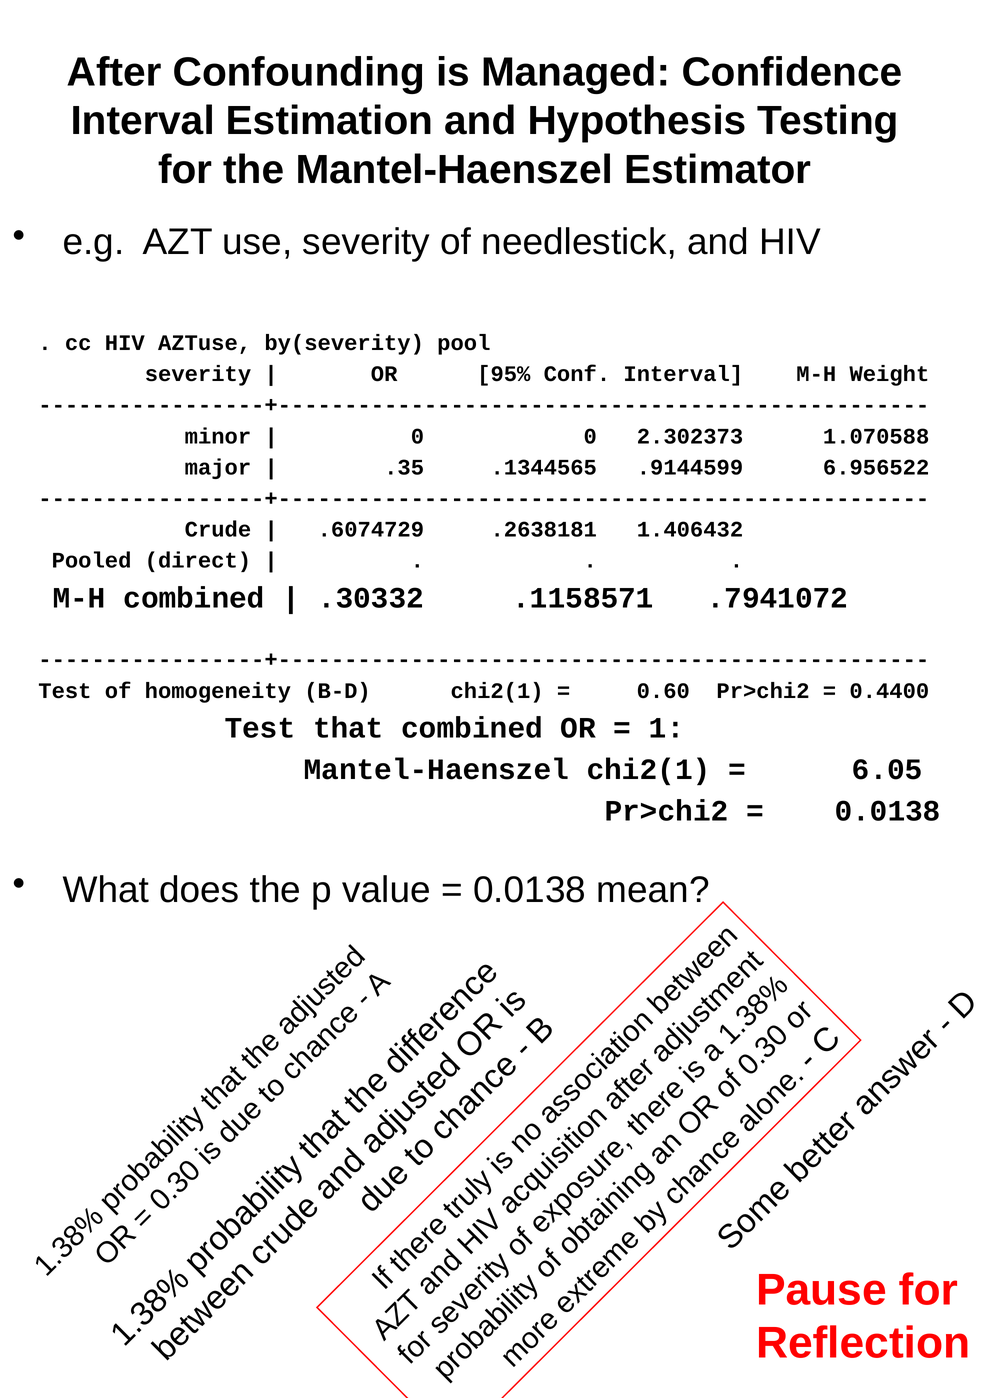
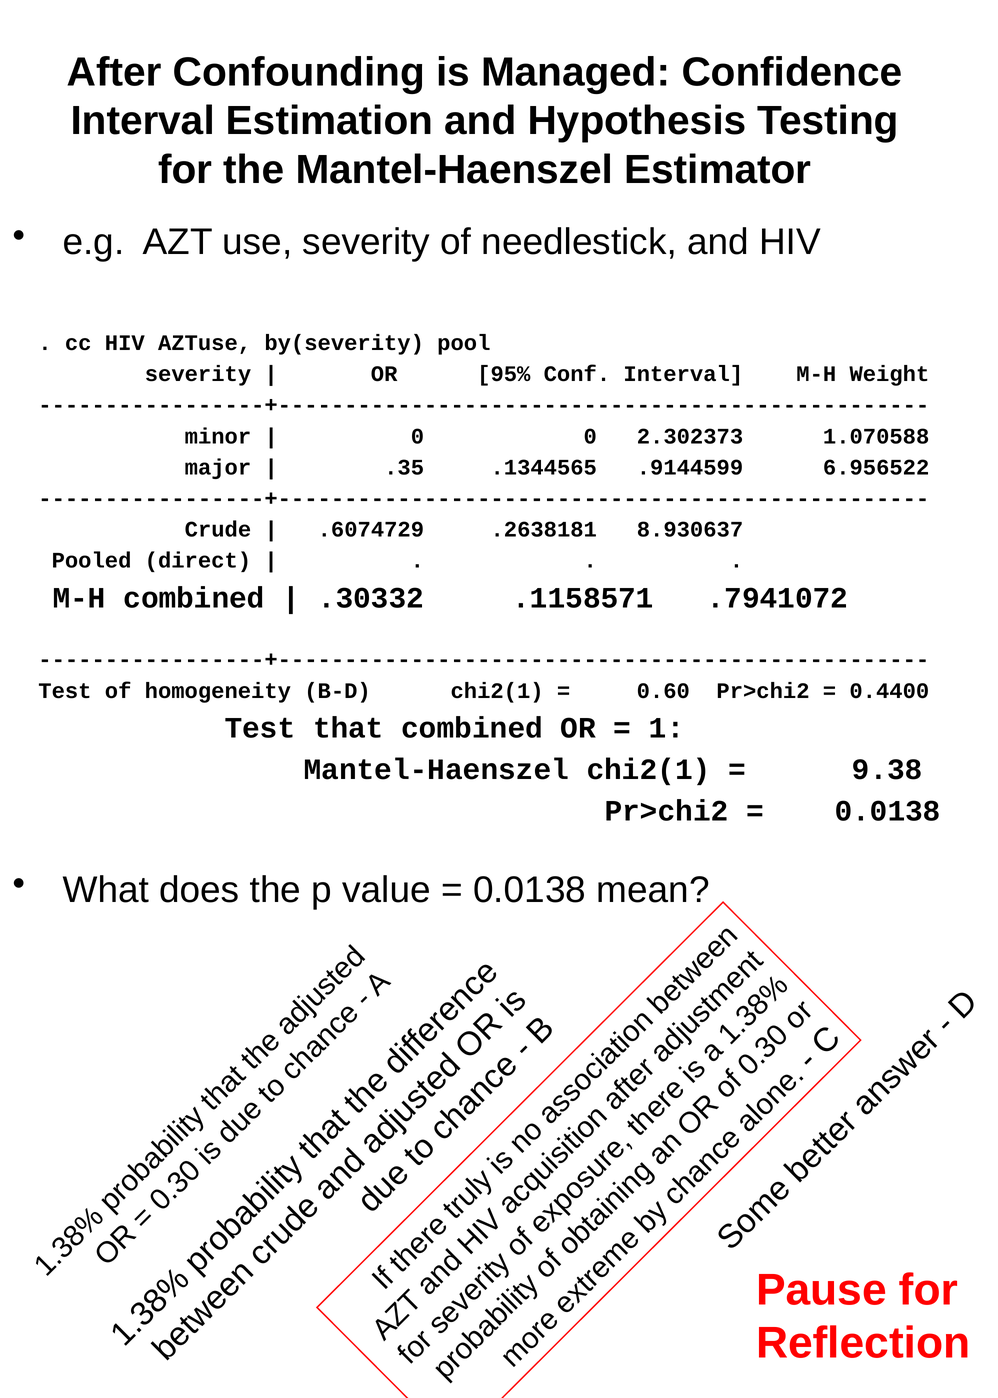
1.406432: 1.406432 -> 8.930637 (690, 529)
6.05: 6.05 -> 9.38 (887, 769)
